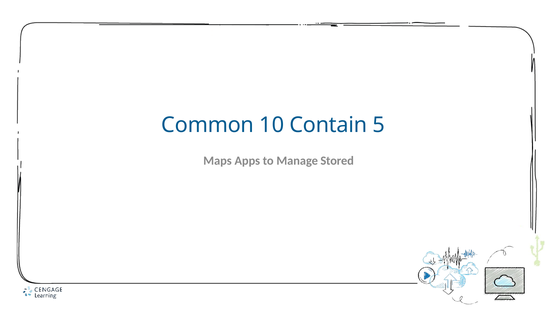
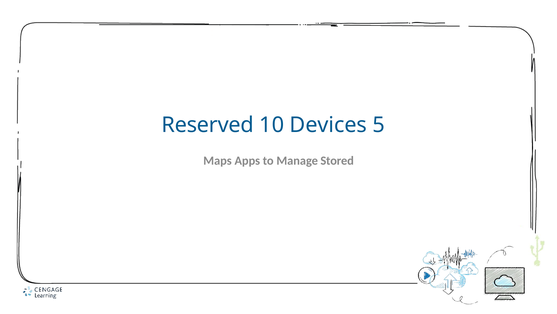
Common: Common -> Reserved (208, 125)
Contain: Contain -> Devices (328, 125)
